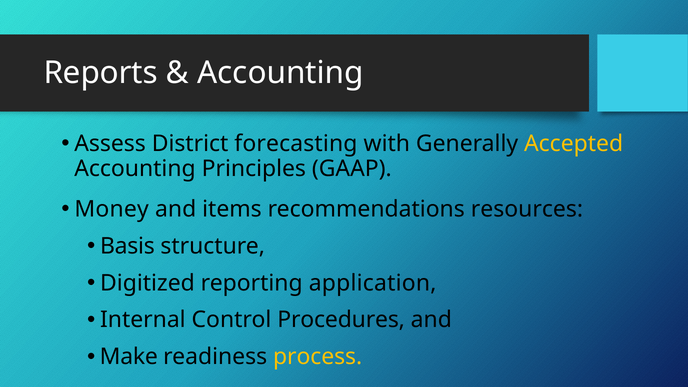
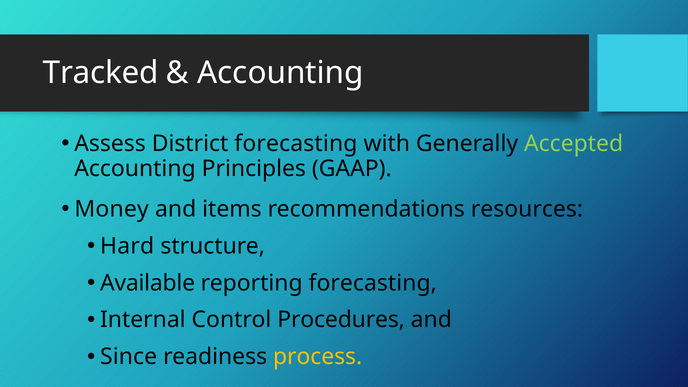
Reports: Reports -> Tracked (101, 73)
Accepted colour: yellow -> light green (574, 144)
Basis: Basis -> Hard (127, 246)
Digitized: Digitized -> Available (148, 283)
reporting application: application -> forecasting (373, 283)
Make: Make -> Since (129, 357)
